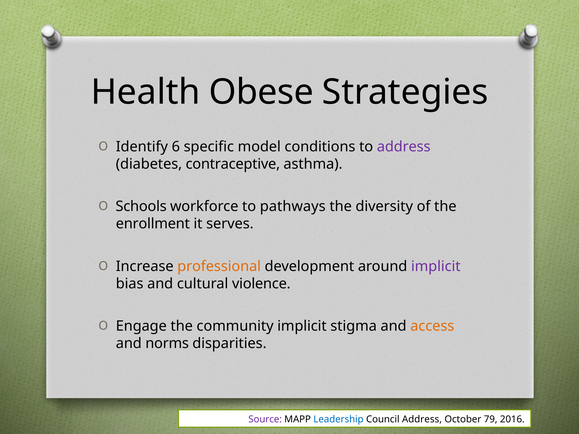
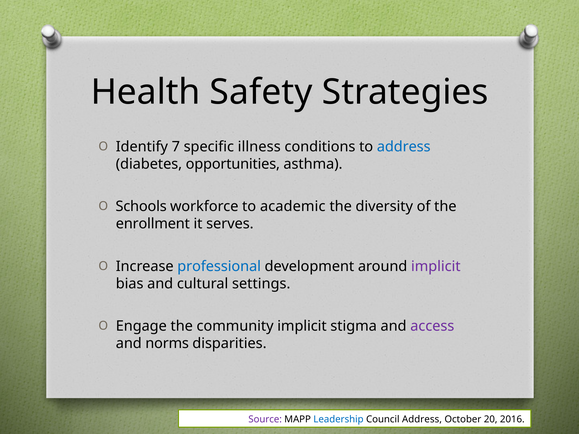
Obese: Obese -> Safety (261, 92)
6: 6 -> 7 (176, 147)
model: model -> illness (259, 147)
address colour: purple -> blue (404, 147)
contraceptive: contraceptive -> opportunities (233, 164)
pathways: pathways -> academic (293, 207)
professional colour: orange -> blue (219, 266)
violence: violence -> settings (261, 284)
access colour: orange -> purple (432, 326)
79: 79 -> 20 (491, 419)
